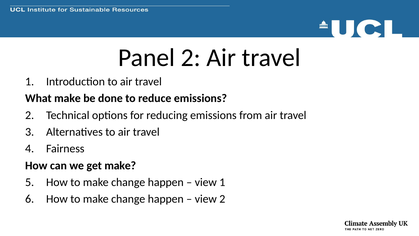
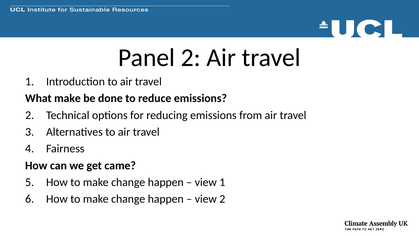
get make: make -> came (120, 165)
